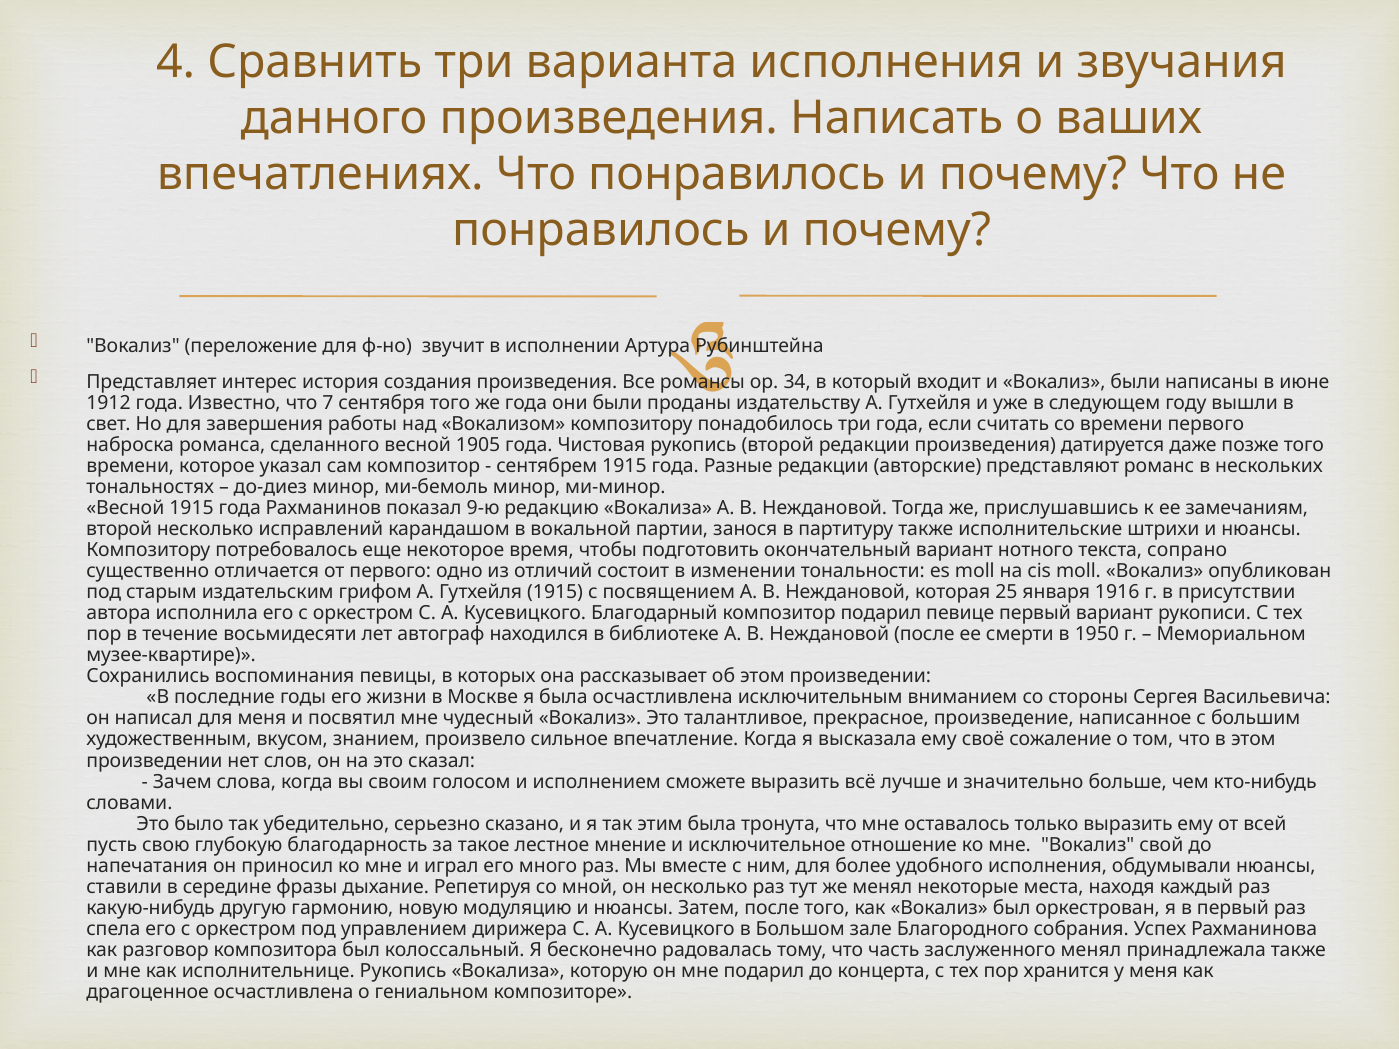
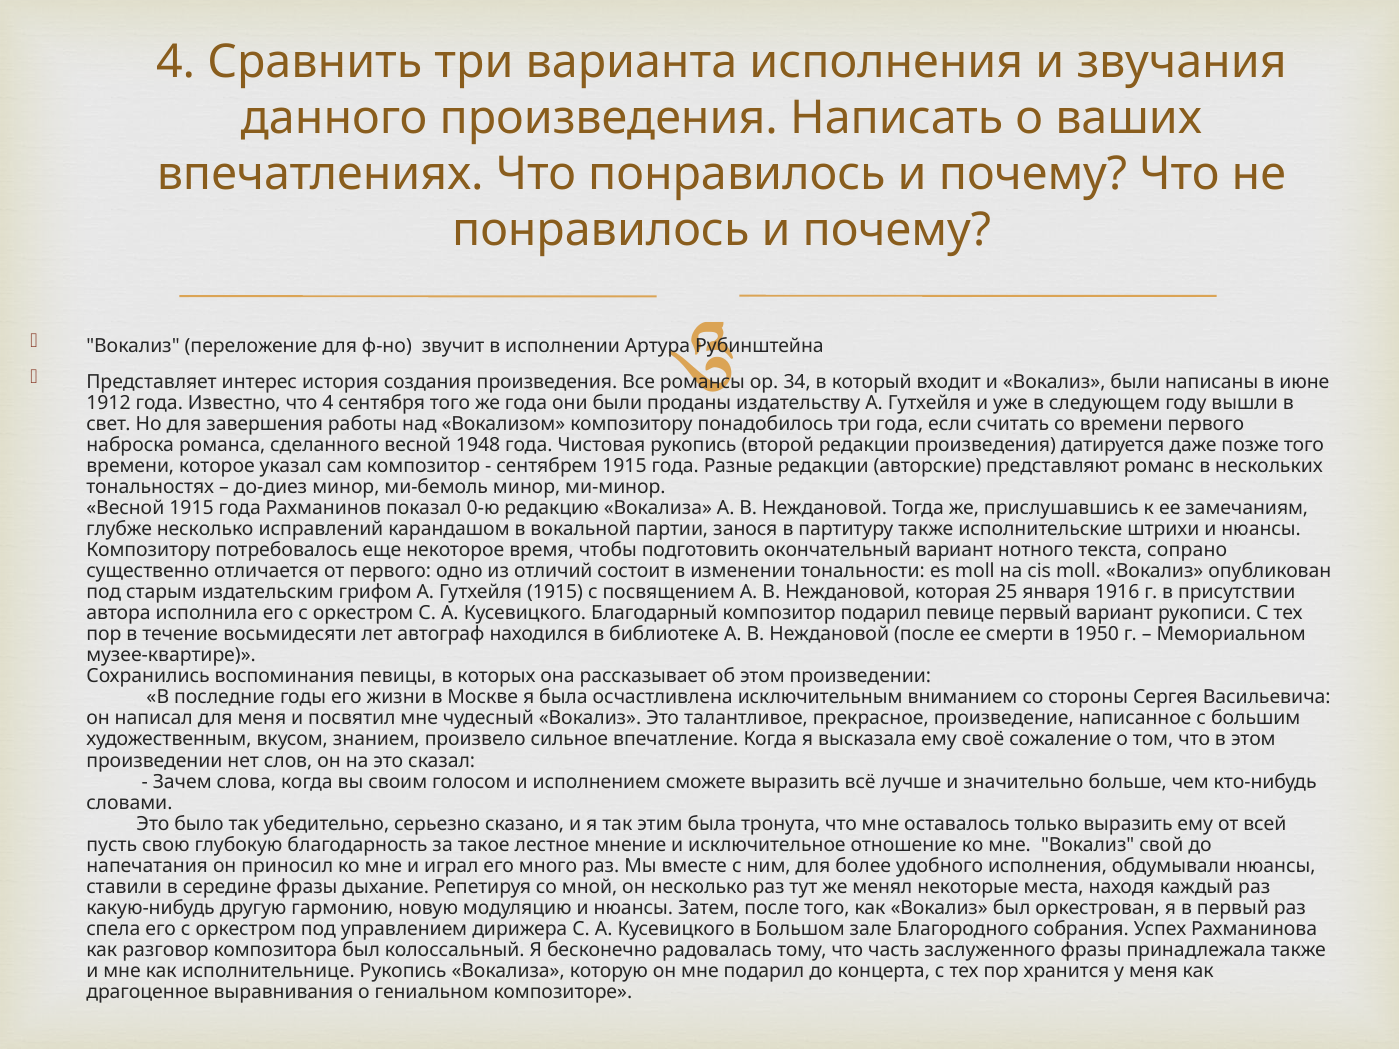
что 7: 7 -> 4 (328, 403)
1905: 1905 -> 1948 (478, 445)
9-ю: 9-ю -> 0-ю (483, 508)
второй: второй -> глубже (119, 529)
заслуженного менял: менял -> фразы (1091, 950)
драгоценное осчастливлена: осчастливлена -> выравнивания (284, 992)
